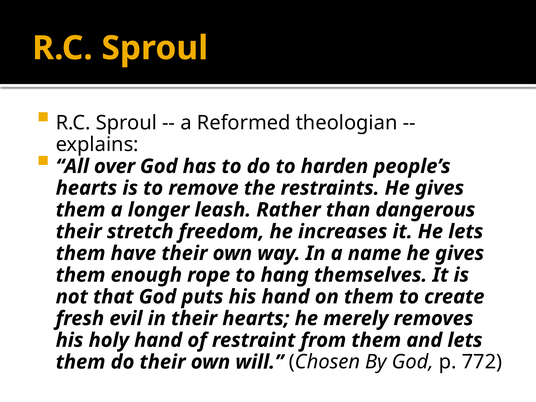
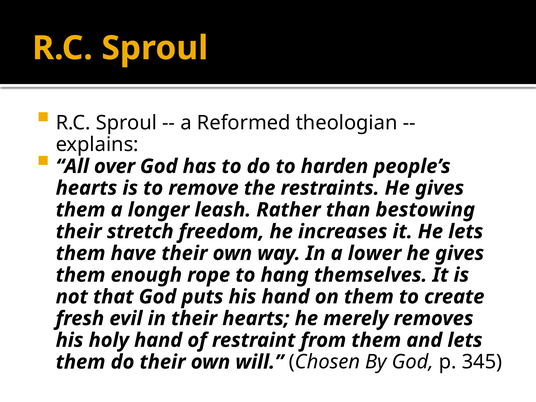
dangerous: dangerous -> bestowing (425, 210)
name: name -> lower (375, 253)
772: 772 -> 345 (482, 362)
